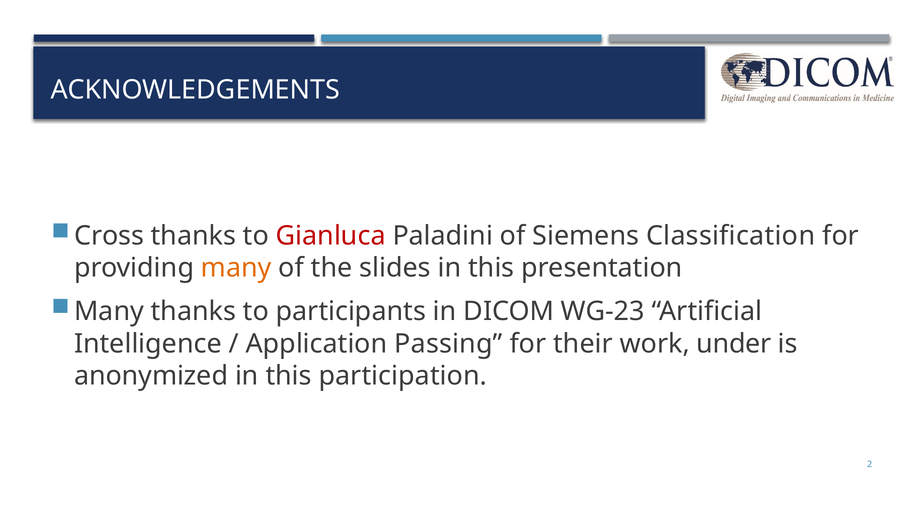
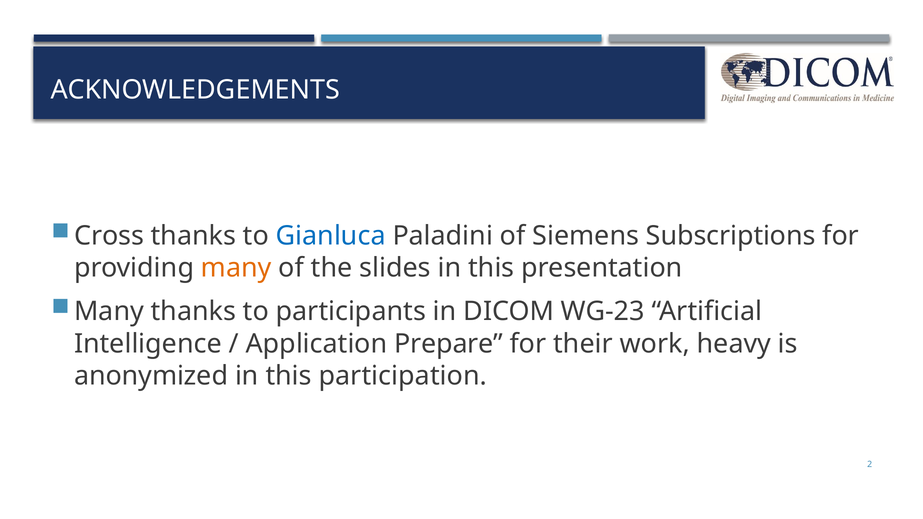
Gianluca colour: red -> blue (331, 236)
Classification: Classification -> Subscriptions (731, 236)
Passing: Passing -> Prepare (449, 344)
under: under -> heavy (734, 344)
